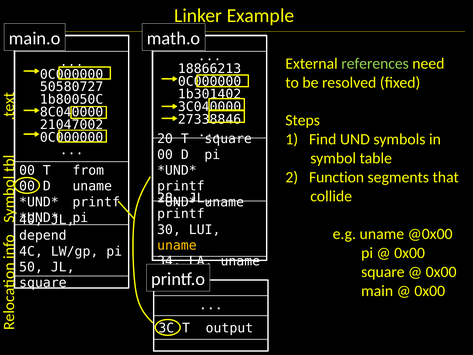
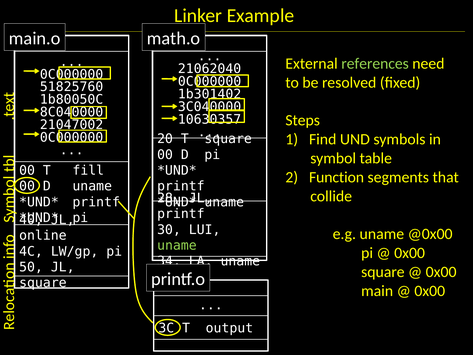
18866213: 18866213 -> 21062040 (210, 69)
50580727: 50580727 -> 51825760 (72, 87)
27338846: 27338846 -> 10630357 (210, 119)
from: from -> fill (88, 170)
depend: depend -> online (43, 235)
uname colour: yellow -> light green (177, 245)
